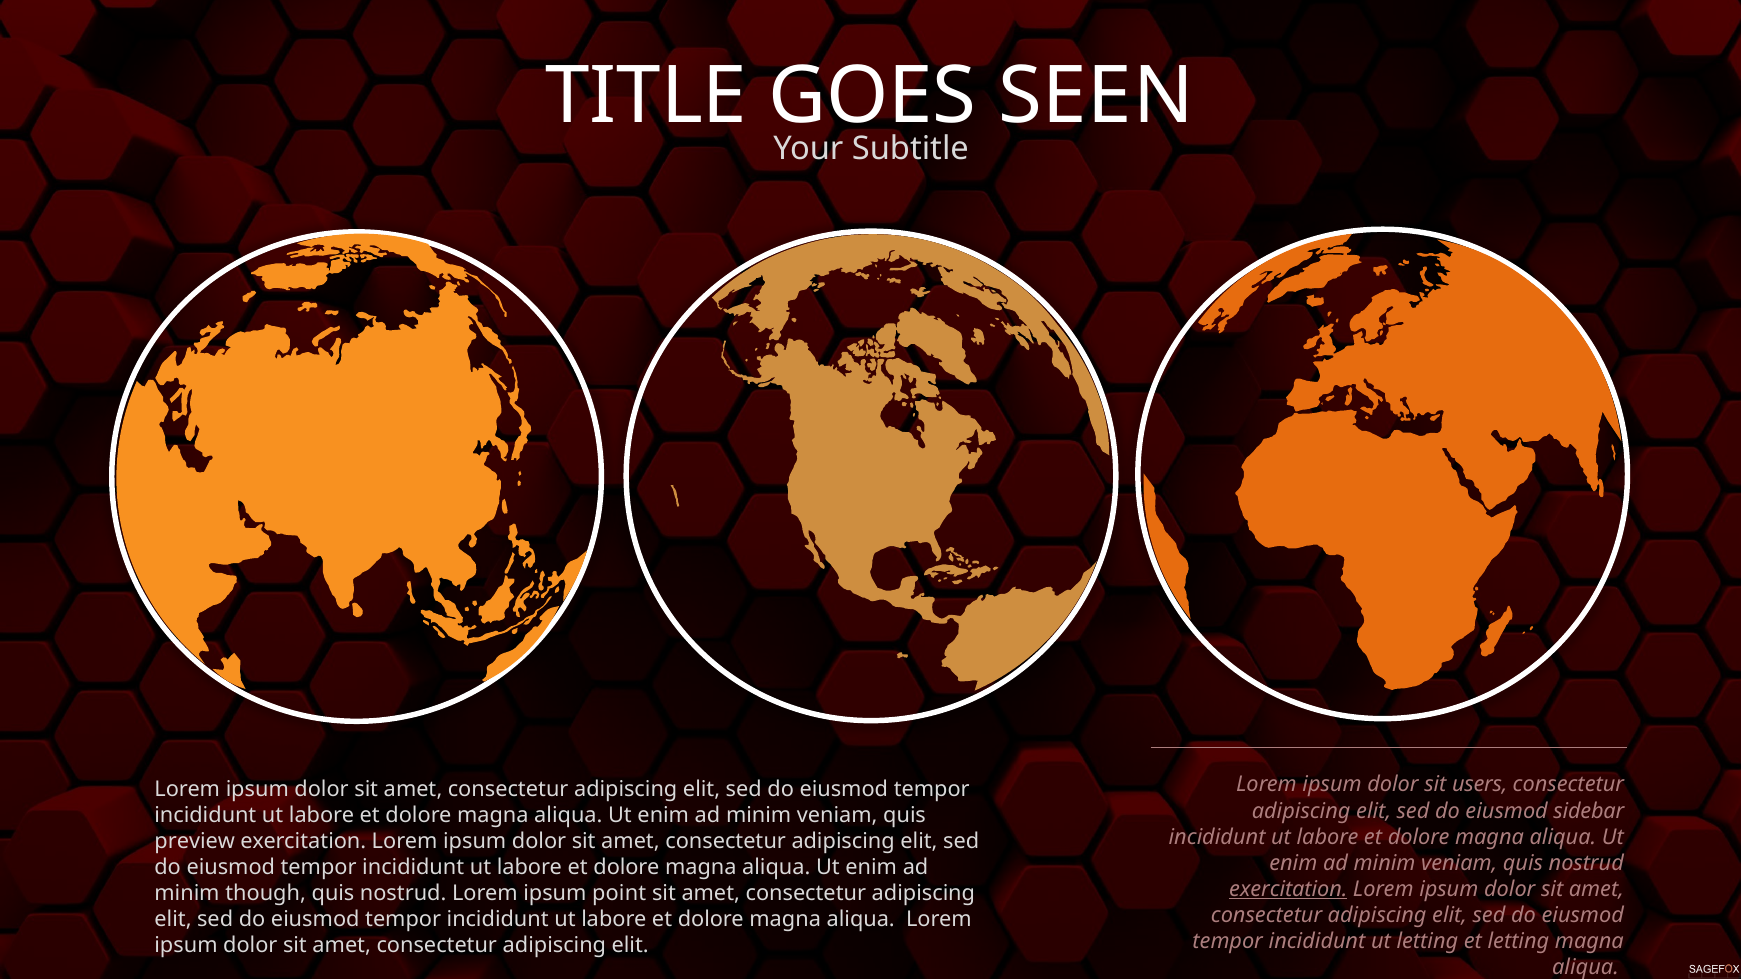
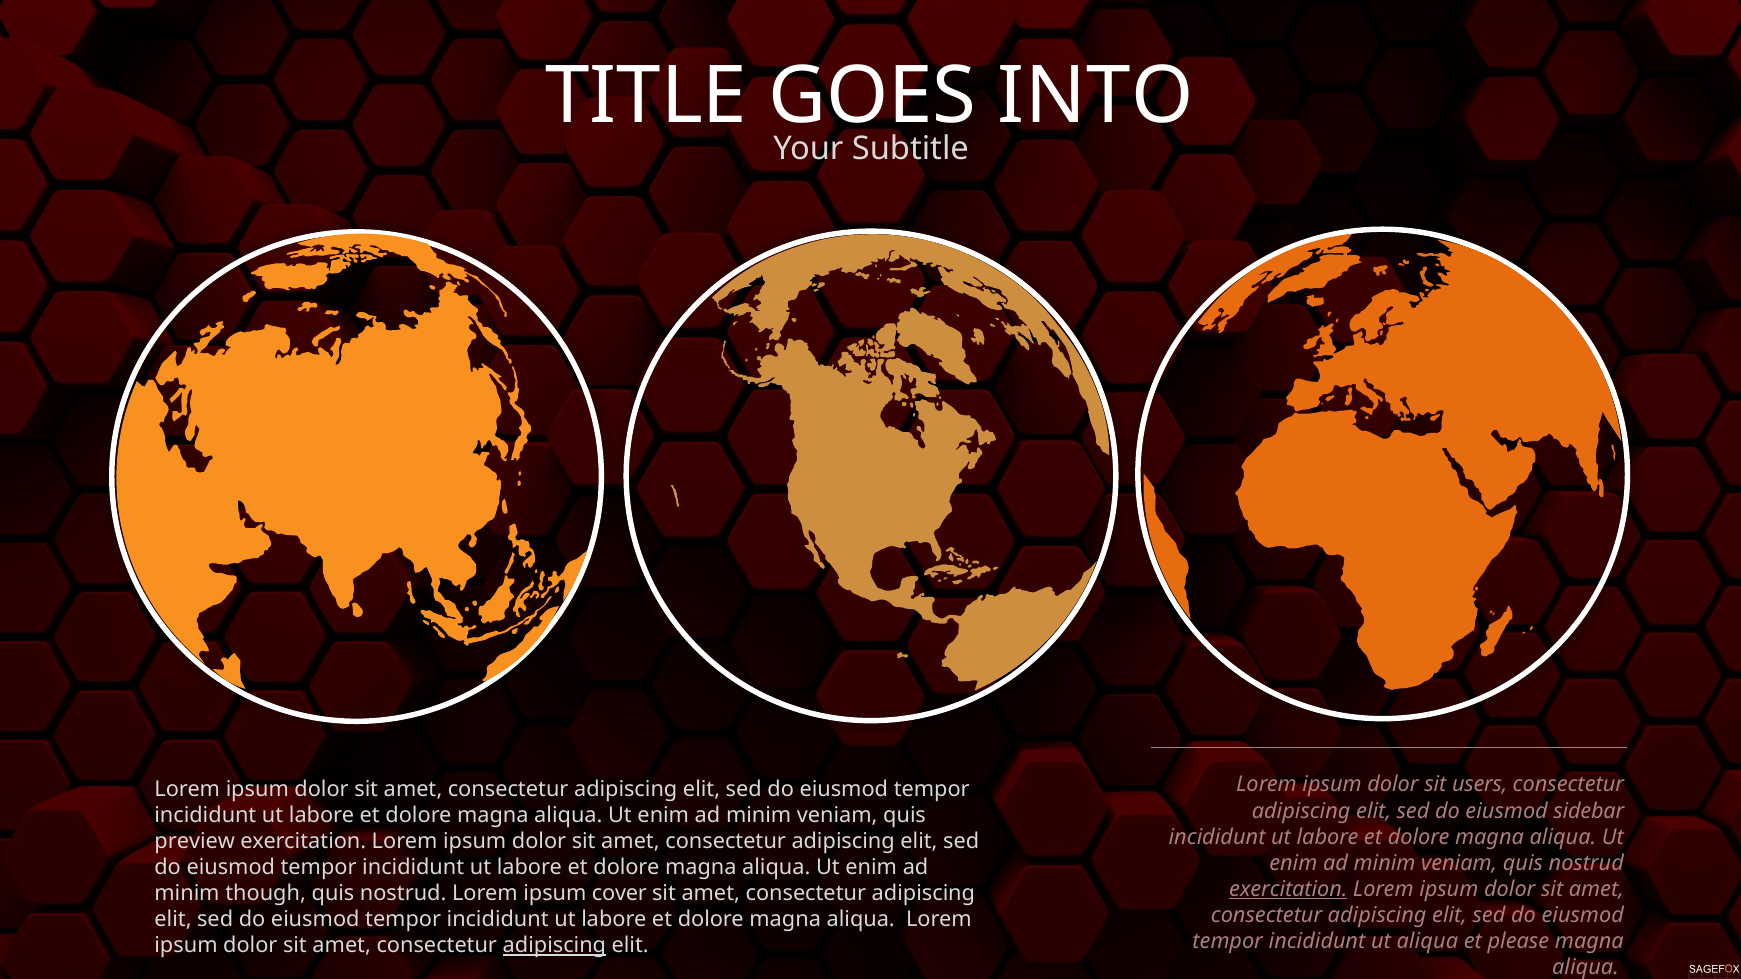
SEEN: SEEN -> INTO (1096, 97)
point: point -> cover (619, 894)
ut letting: letting -> aliqua (1427, 942)
et letting: letting -> please (1518, 942)
adipiscing underline: none -> present (554, 946)
